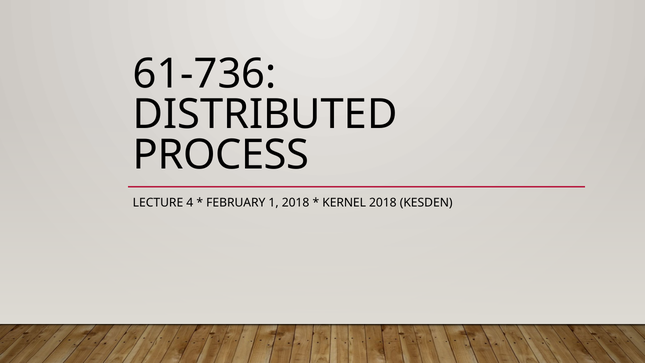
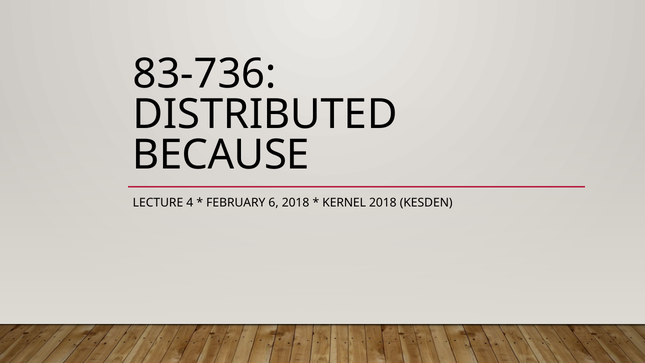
61-736: 61-736 -> 83-736 (205, 74)
PROCESS: PROCESS -> BECAUSE (221, 155)
1: 1 -> 6 (274, 203)
